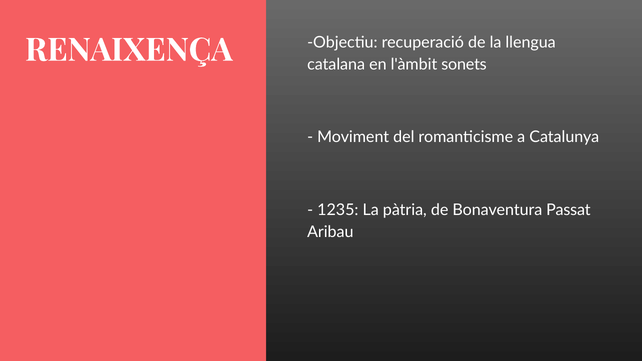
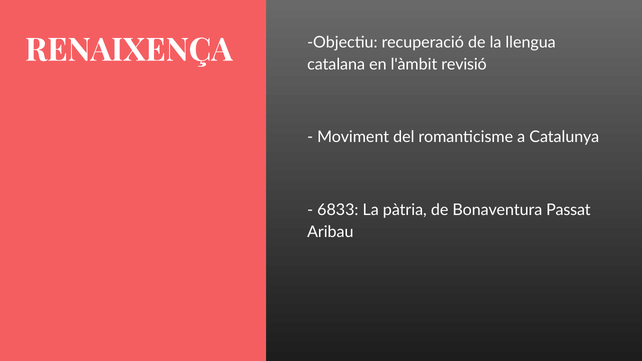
sonets: sonets -> revisió (464, 64)
1235: 1235 -> 6833 (338, 210)
